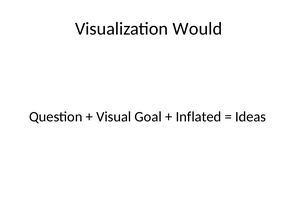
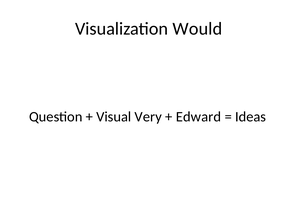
Goal: Goal -> Very (148, 117)
Inflated: Inflated -> Edward (198, 117)
